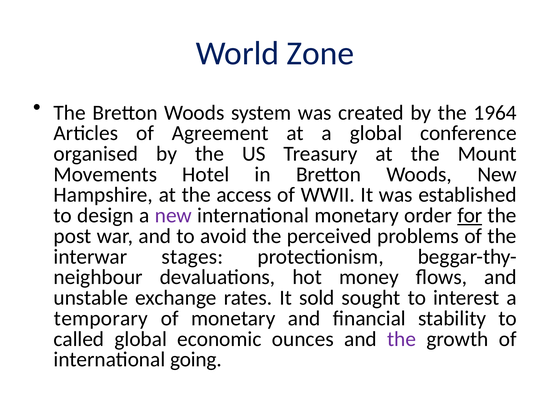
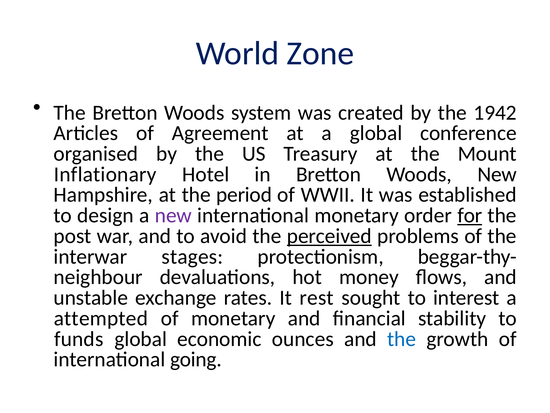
1964: 1964 -> 1942 (495, 112)
Movements: Movements -> Inflationary (105, 174)
access: access -> period (244, 195)
perceived underline: none -> present (329, 236)
sold: sold -> rest (317, 297)
temporary: temporary -> attempted (101, 318)
called: called -> funds (79, 339)
the colour: purple -> blue (402, 339)
